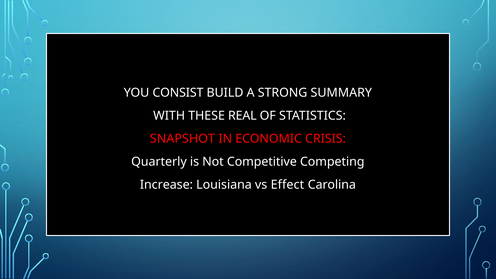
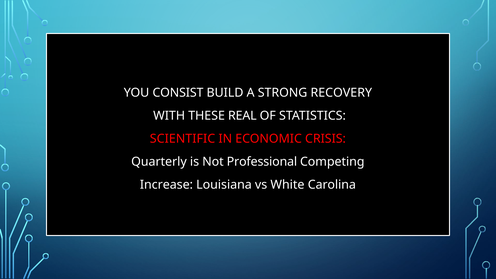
SUMMARY: SUMMARY -> RECOVERY (341, 93)
SNAPSHOT: SNAPSHOT -> SCIENTIFIC (183, 139)
Competitive: Competitive -> Professional (262, 162)
Effect: Effect -> White (287, 185)
